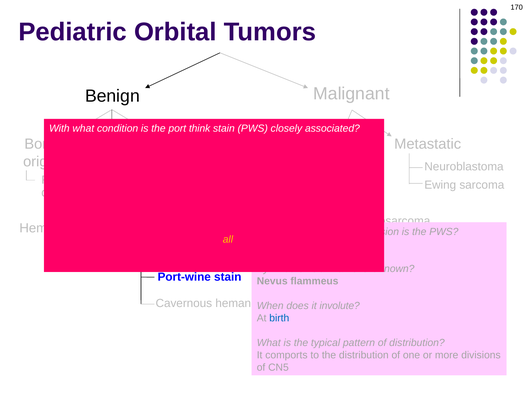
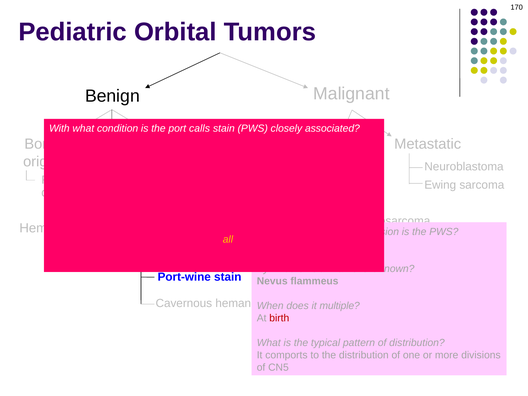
think: think -> calls (200, 128)
involute: involute -> multiple (340, 306)
birth colour: blue -> red (279, 318)
